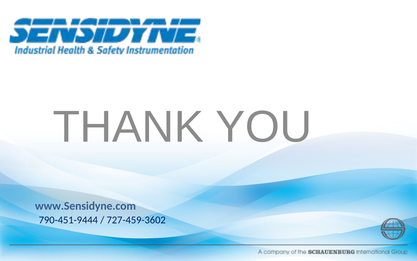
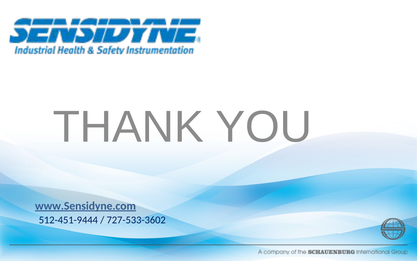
www.Sensidyne.com underline: none -> present (86, 206)
790-451-9444: 790-451-9444 -> 512-451-9444 (68, 220)
727-459-3602: 727-459-3602 -> 727-533-3602 (136, 220)
